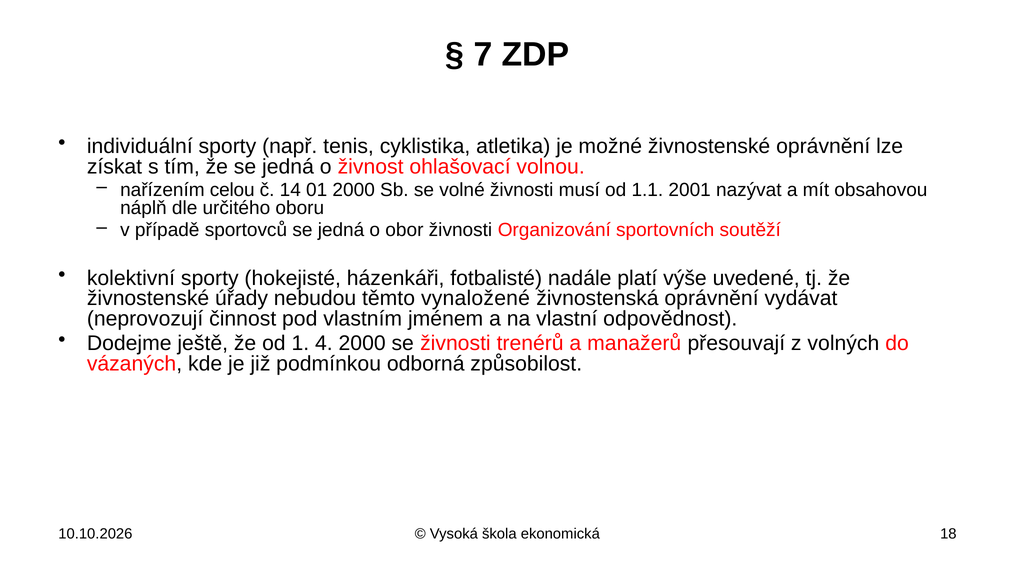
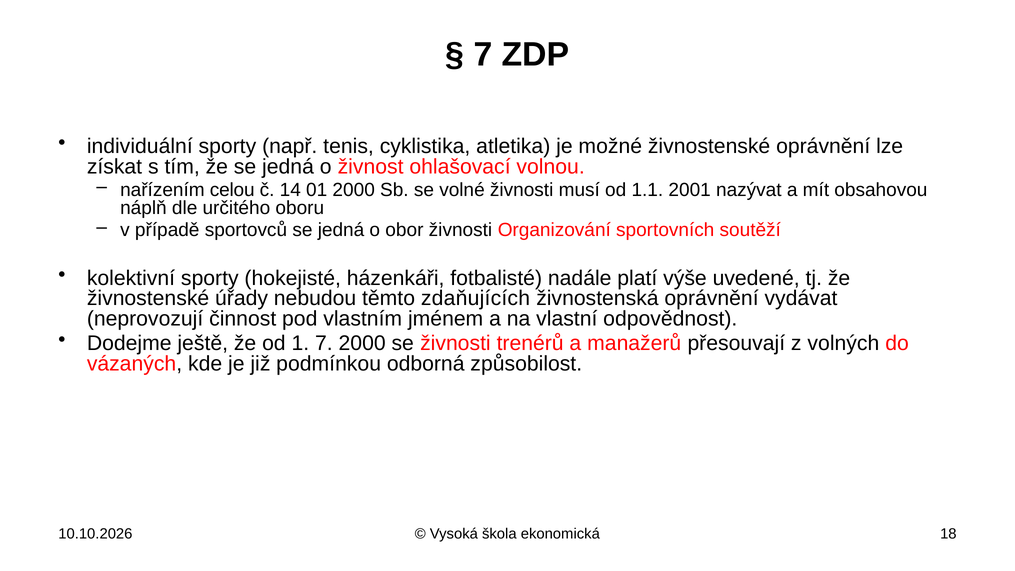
vynaložené: vynaložené -> zdaňujících (476, 298)
1 4: 4 -> 7 (324, 343)
